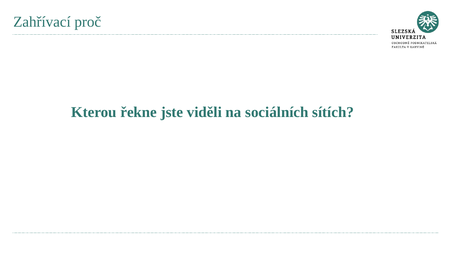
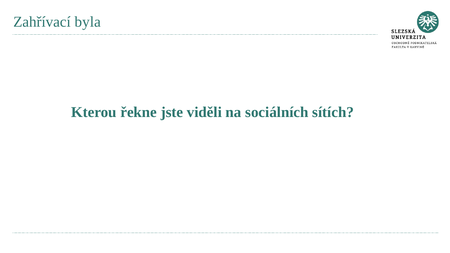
proč: proč -> byla (88, 22)
